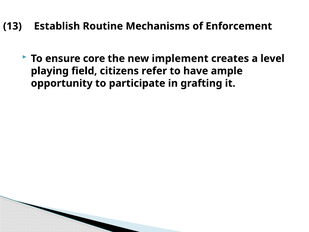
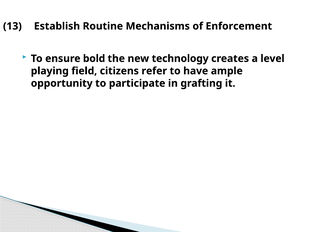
core: core -> bold (94, 58)
implement: implement -> technology (180, 58)
